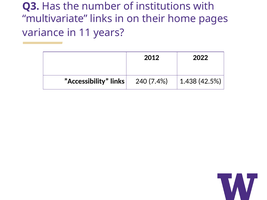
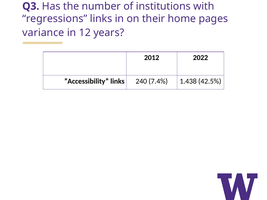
multivariate: multivariate -> regressions (55, 19)
11: 11 -> 12 (85, 33)
